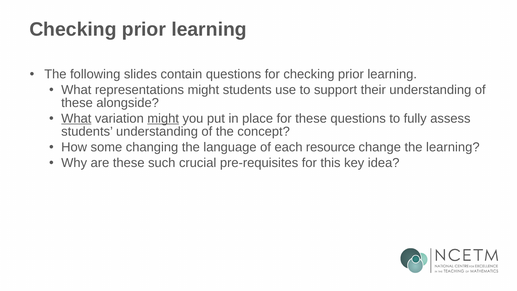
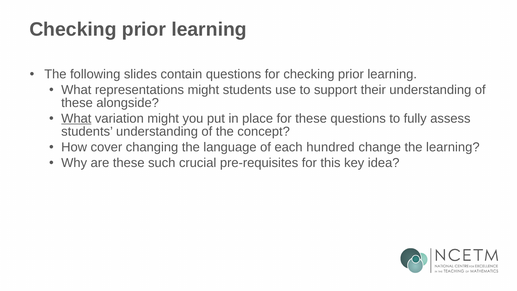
might underline: present -> none (163, 118)
some: some -> cover (106, 147)
resource: resource -> hundred (330, 147)
